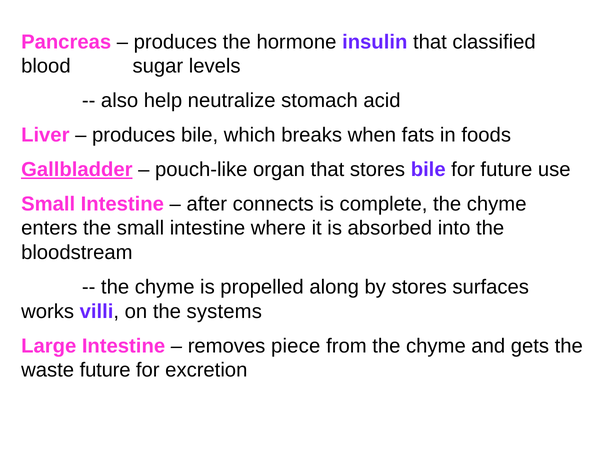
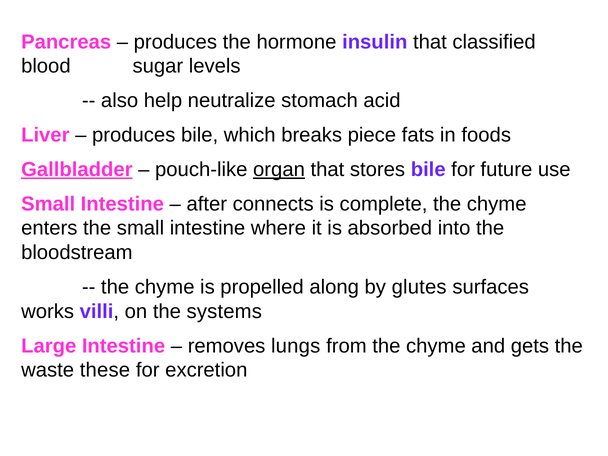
when: when -> piece (372, 135)
organ underline: none -> present (279, 170)
by stores: stores -> glutes (419, 287)
piece: piece -> lungs (296, 346)
waste future: future -> these (105, 370)
